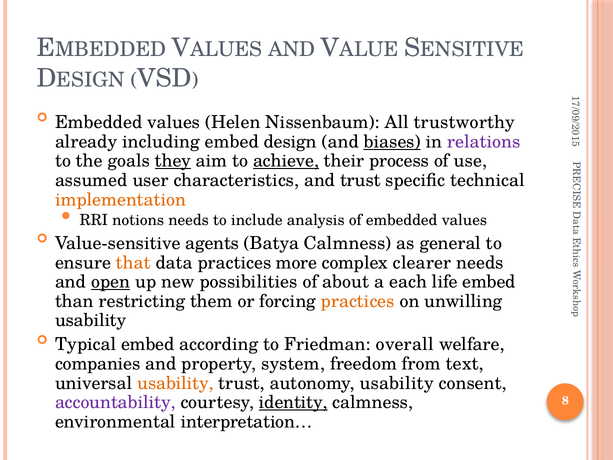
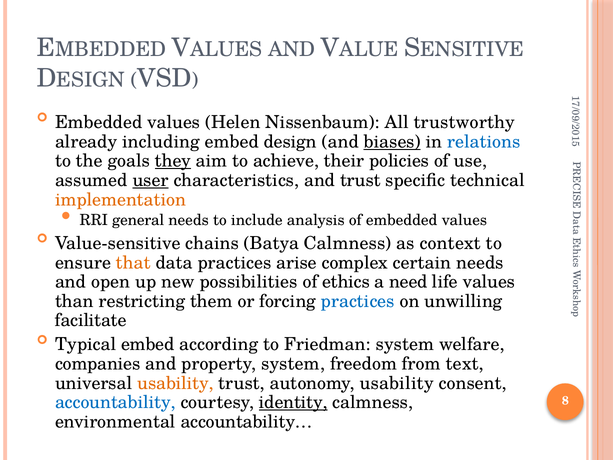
relations colour: purple -> blue (484, 142)
achieve underline: present -> none (286, 161)
process: process -> policies (399, 161)
user underline: none -> present (151, 180)
notions: notions -> general (138, 220)
agents: agents -> chains (212, 243)
general: general -> context (450, 243)
more: more -> arise (297, 262)
clearer: clearer -> certain (422, 262)
open underline: present -> none (111, 282)
about: about -> ethics (346, 282)
each: each -> need (408, 282)
life embed: embed -> values (489, 282)
practices colour: orange -> blue (358, 301)
usability: usability -> facilitate (91, 320)
Friedman overall: overall -> system (405, 344)
accountability colour: purple -> blue (115, 402)
interpretation…: interpretation… -> accountability… (247, 422)
